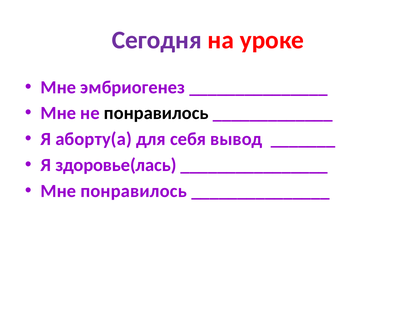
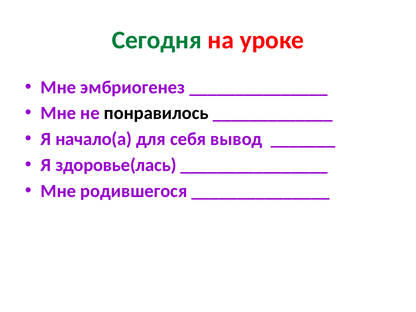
Сегодня colour: purple -> green (157, 40)
аборту(а: аборту(а -> начало(а (94, 139)
Мне понравилось: понравилось -> родившегося (134, 191)
